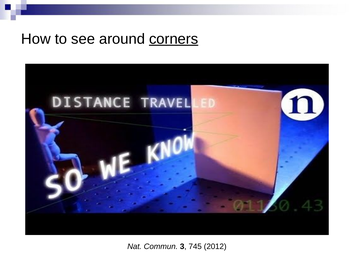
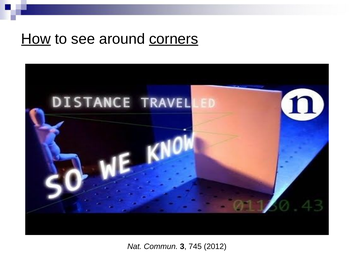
How underline: none -> present (36, 39)
